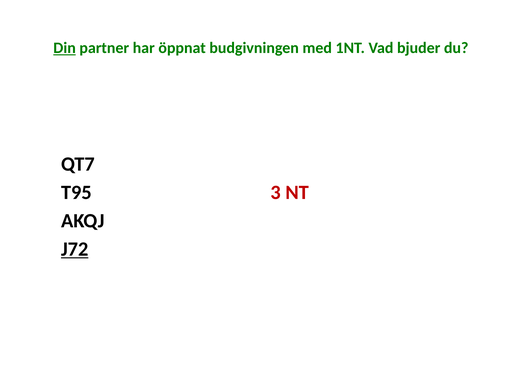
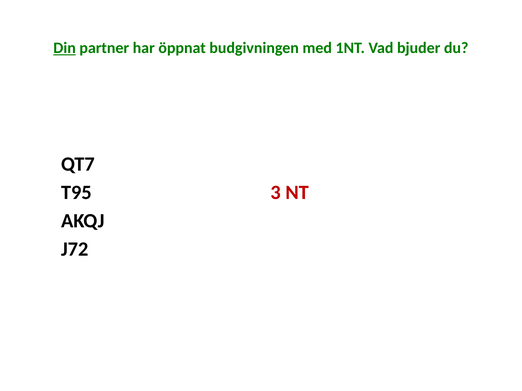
J72 underline: present -> none (75, 249)
